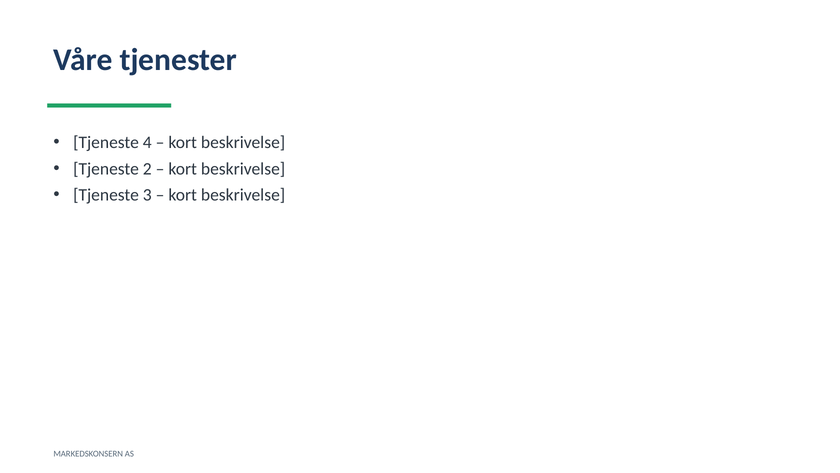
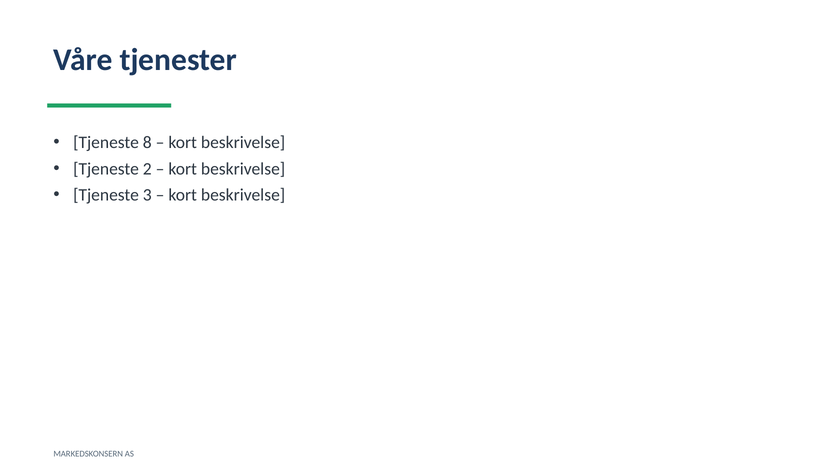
4: 4 -> 8 (147, 142)
